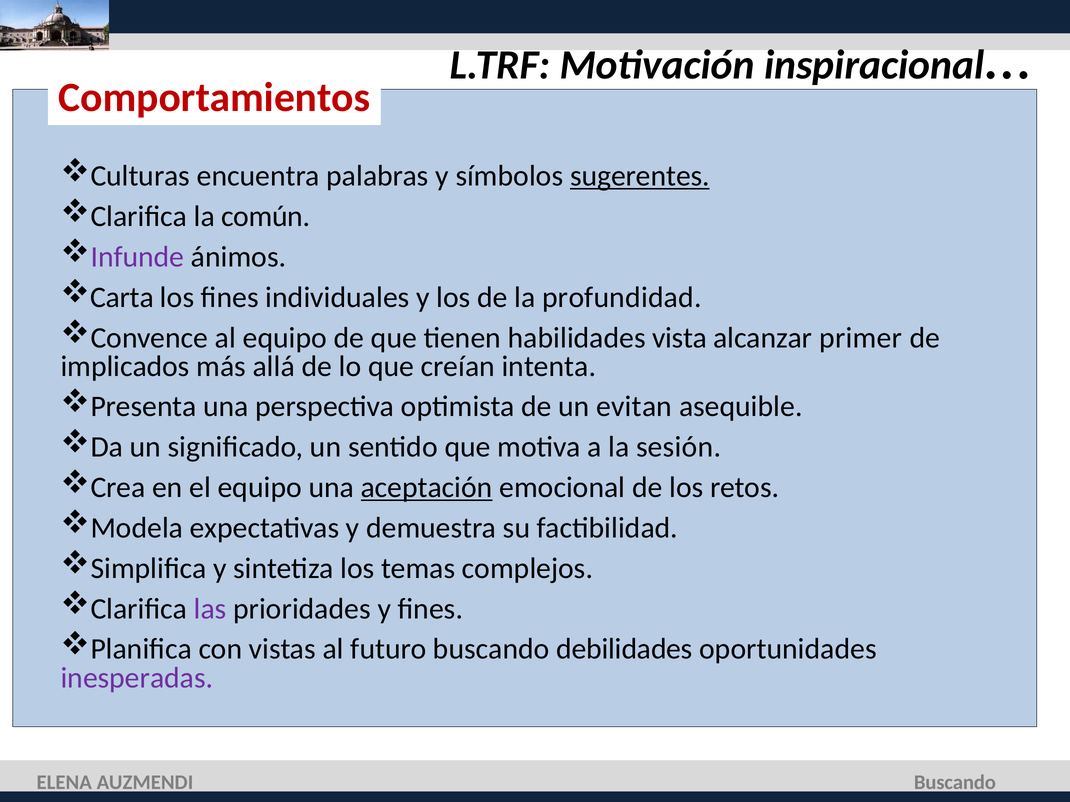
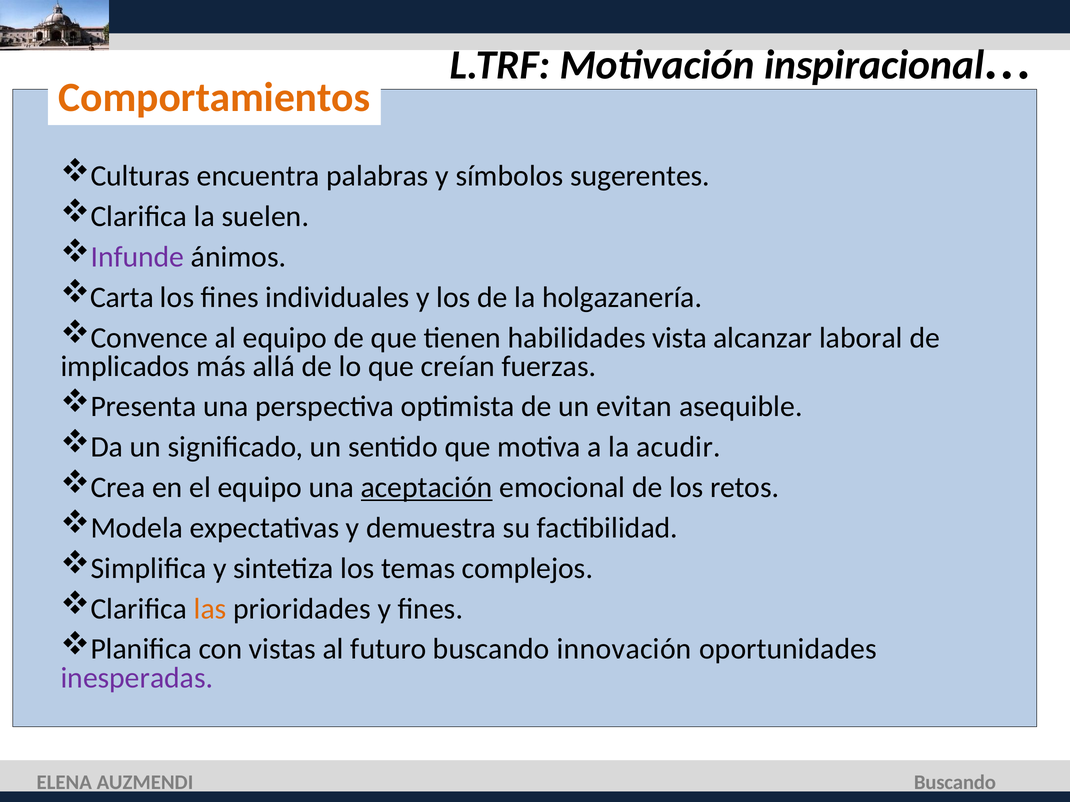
Comportamientos colour: red -> orange (214, 98)
sugerentes underline: present -> none (640, 176)
común: común -> suelen (265, 217)
profundidad: profundidad -> holgazanería (622, 297)
primer: primer -> laboral (861, 338)
intenta: intenta -> fuerzas (549, 366)
sesión: sesión -> acudir (679, 447)
las colour: purple -> orange (210, 609)
debilidades: debilidades -> innovación (624, 650)
